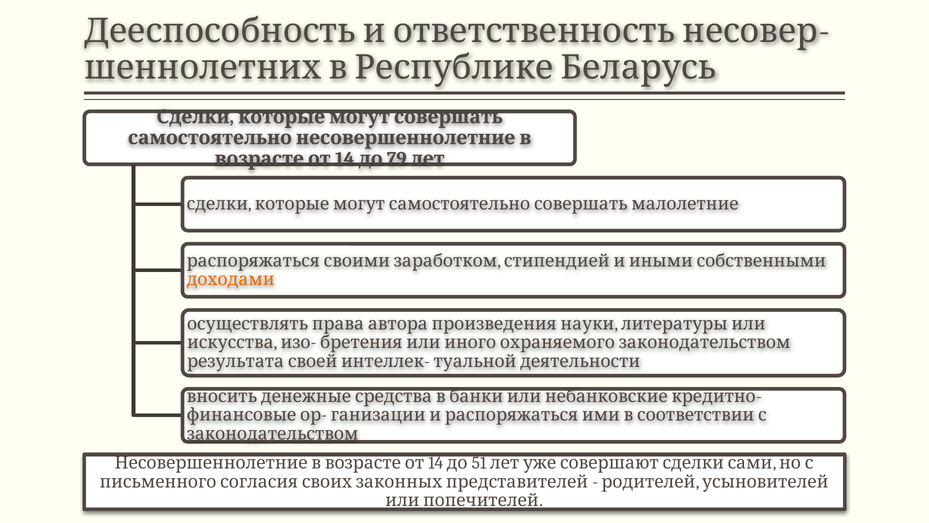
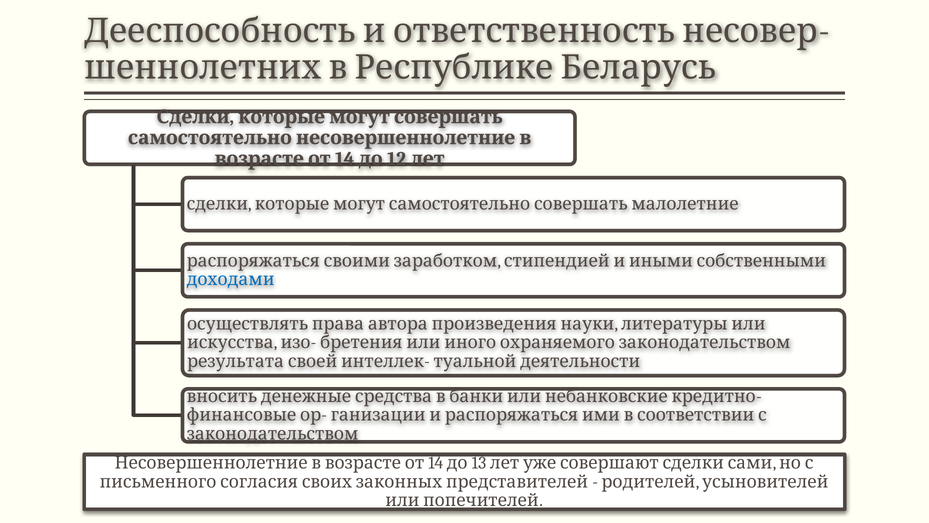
79: 79 -> 12 (397, 159)
доходами colour: orange -> blue (231, 279)
51: 51 -> 13 (479, 463)
